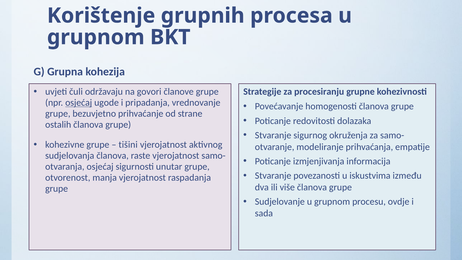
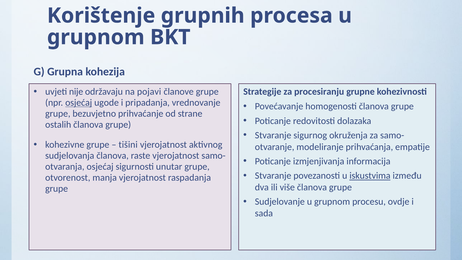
čuli: čuli -> nije (76, 92)
govori: govori -> pojavi (149, 92)
iskustvima underline: none -> present (370, 176)
